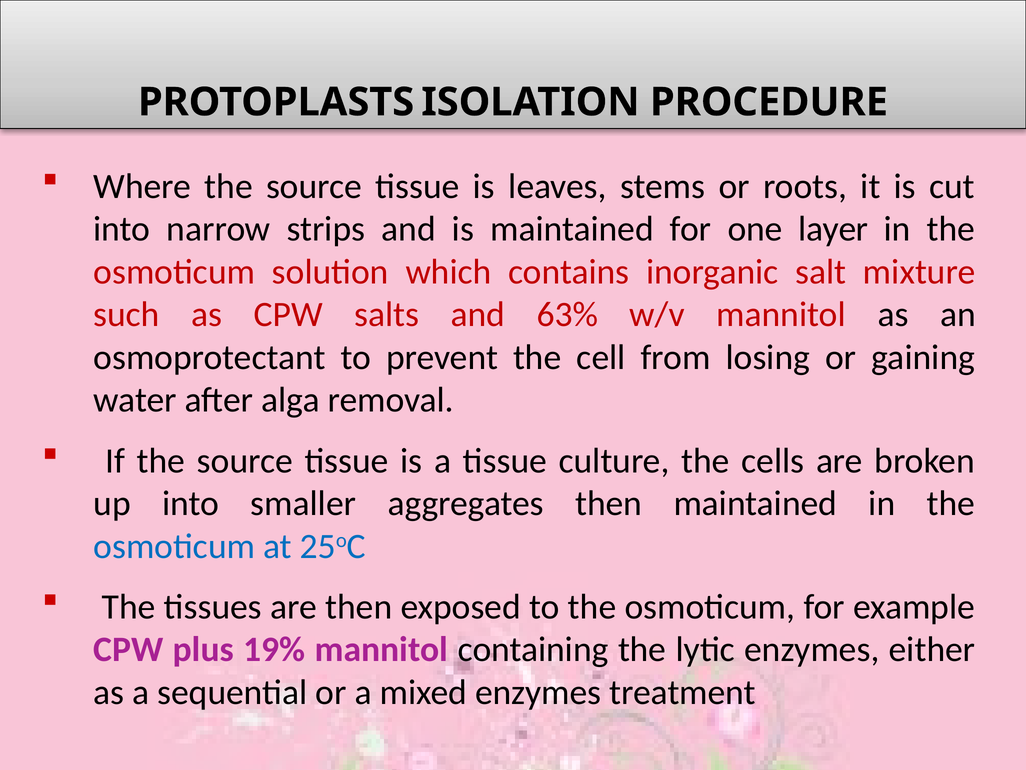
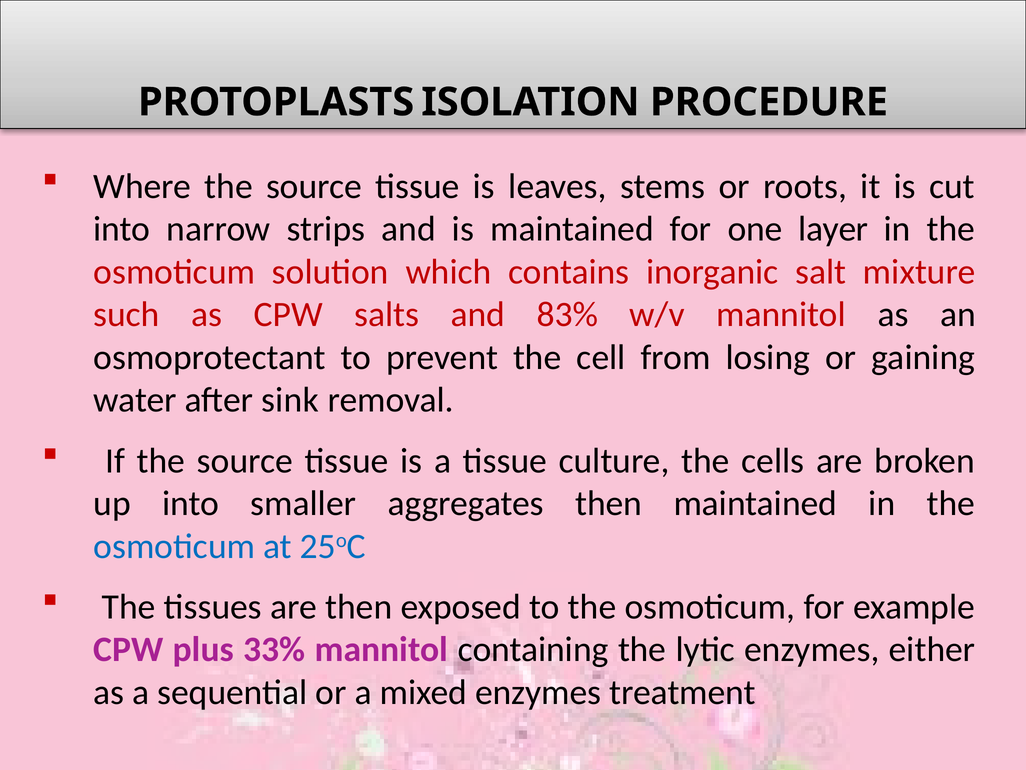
63%: 63% -> 83% (567, 314)
alga: alga -> sink (290, 400)
19%: 19% -> 33% (274, 649)
